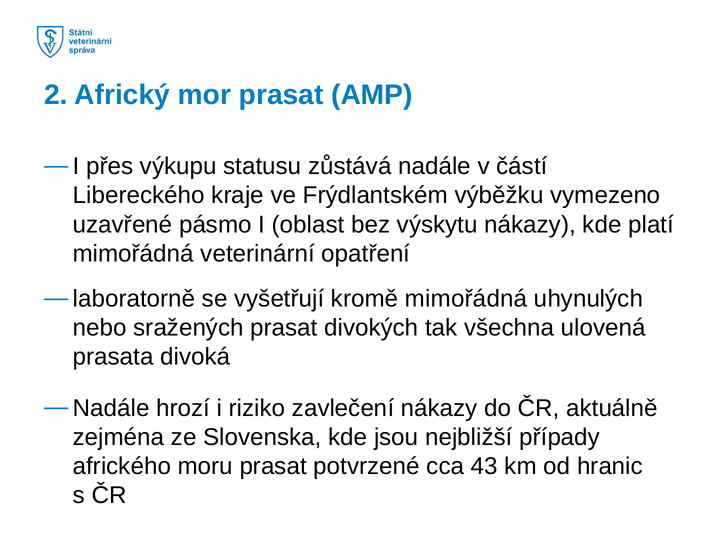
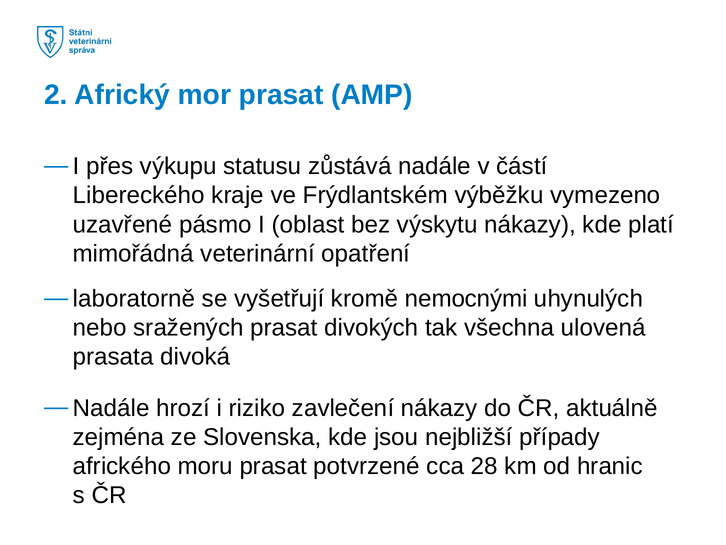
kromě mimořádná: mimořádná -> nemocnými (466, 299)
43: 43 -> 28 (484, 466)
